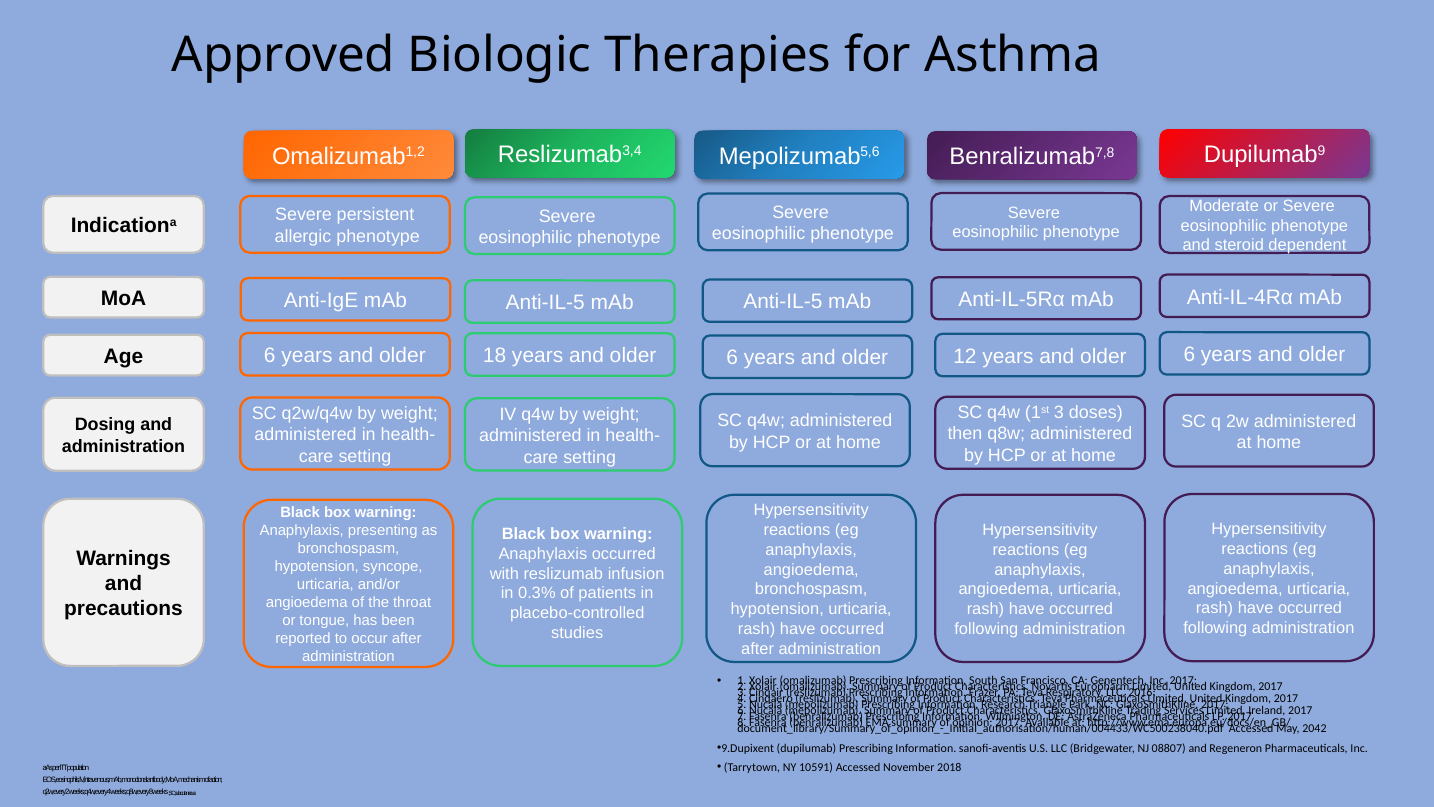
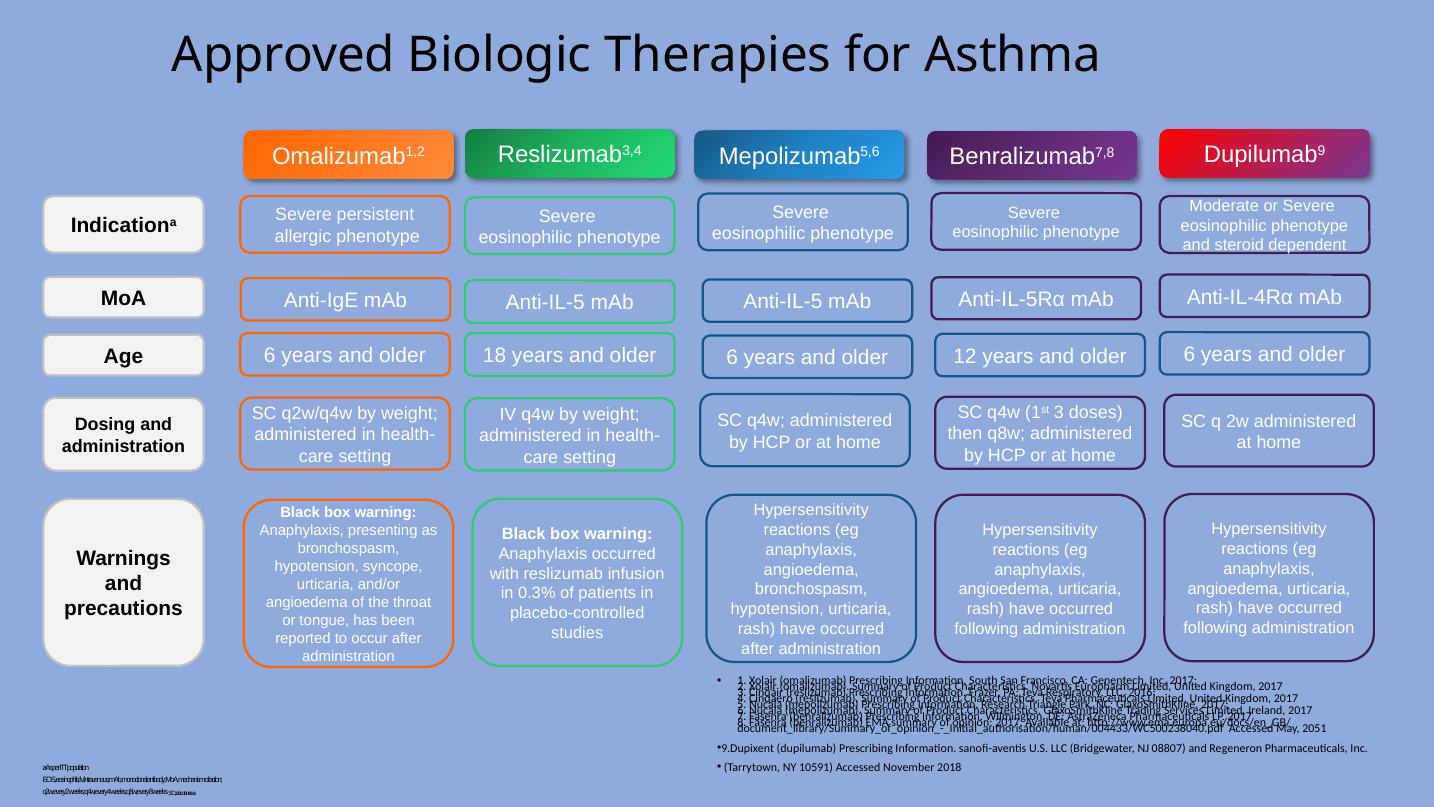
2042: 2042 -> 2051 (1314, 728)
